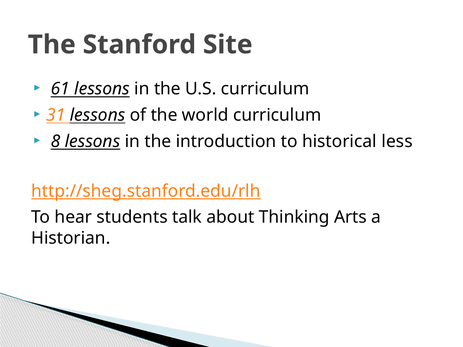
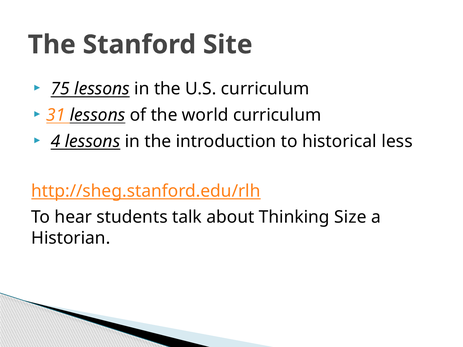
61: 61 -> 75 (60, 89)
8: 8 -> 4 (55, 141)
Arts: Arts -> Size (350, 217)
